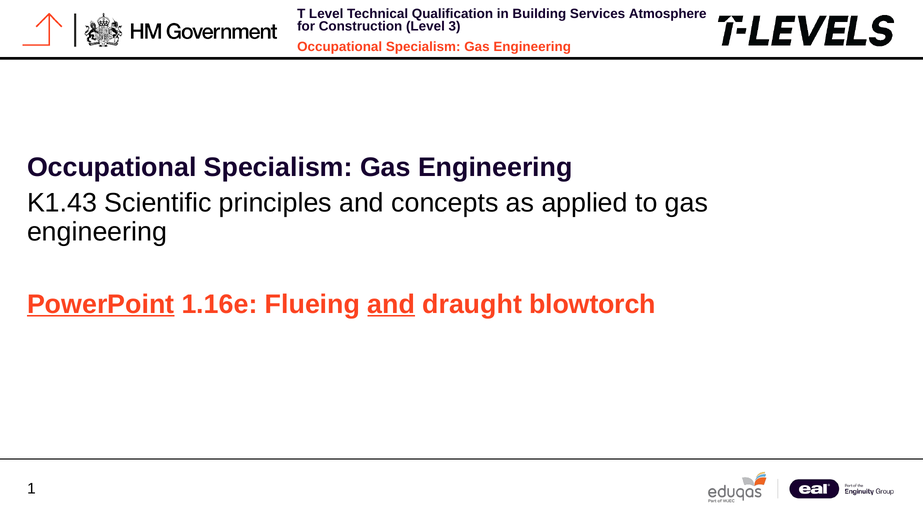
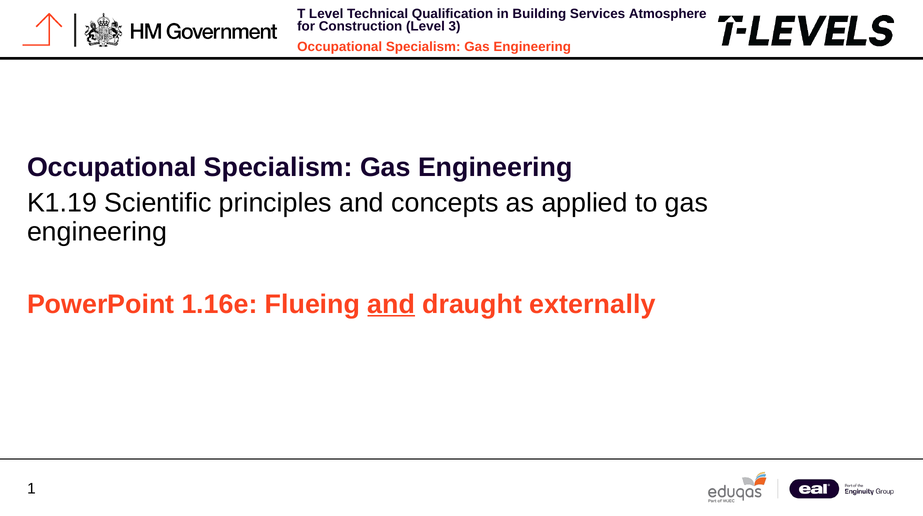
K1.43: K1.43 -> K1.19 (62, 203)
PowerPoint underline: present -> none (101, 304)
blowtorch: blowtorch -> externally (592, 304)
